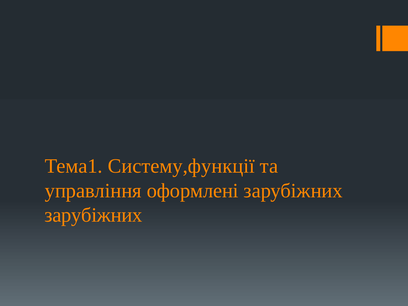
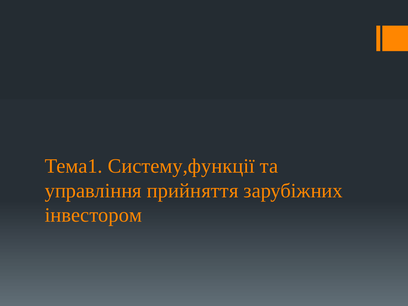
оформлені: оформлені -> прийняття (193, 191)
зарубіжних: зарубіжних -> інвестором (93, 215)
